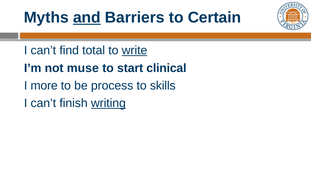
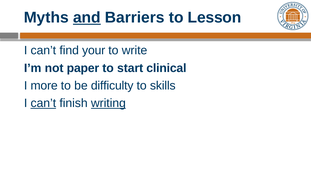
Certain: Certain -> Lesson (214, 18)
total: total -> your (94, 50)
write underline: present -> none (135, 50)
muse: muse -> paper (83, 68)
process: process -> difficulty (112, 86)
can’t underline: none -> present (43, 103)
